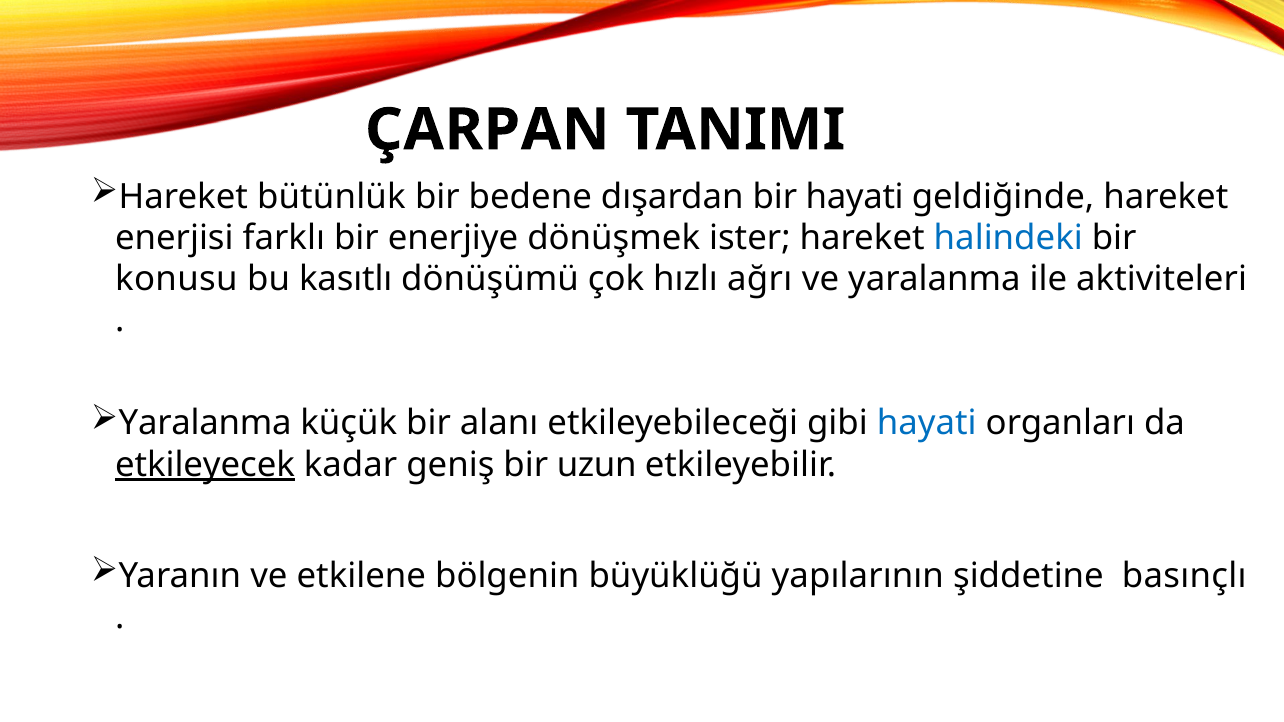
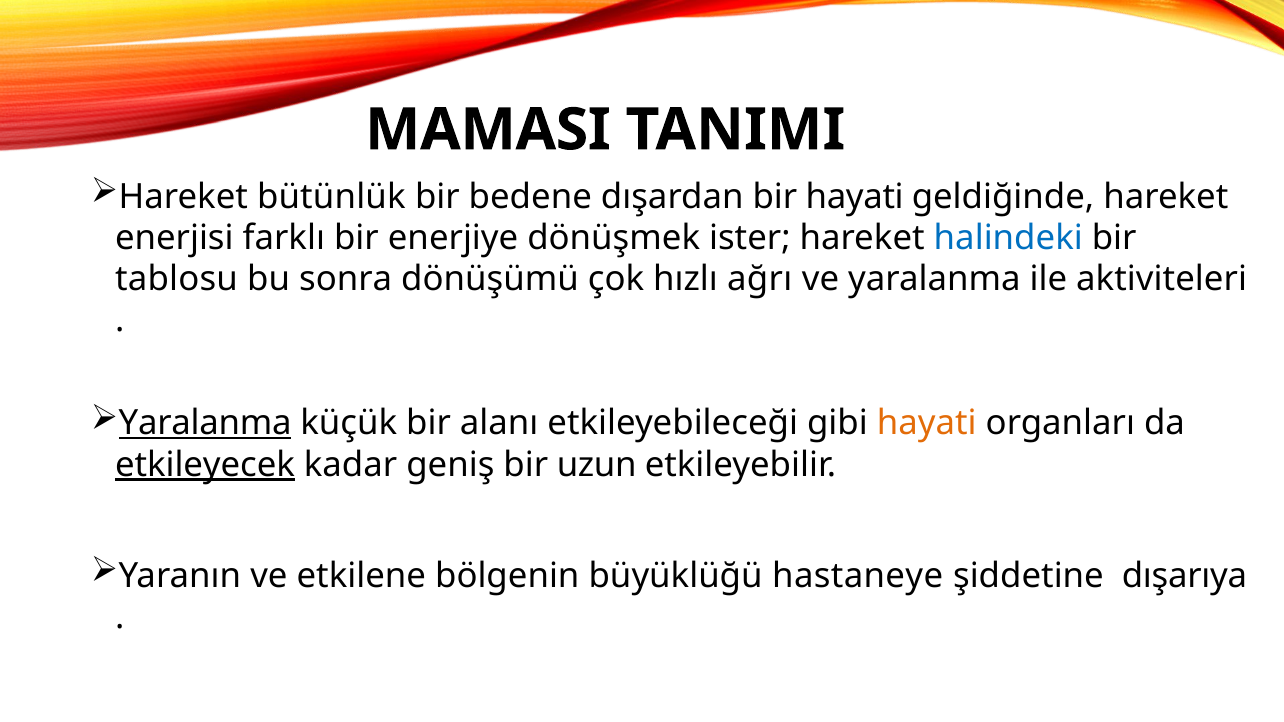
ÇARPAN: ÇARPAN -> MAMASI (488, 130)
konusu: konusu -> tablosu (176, 279)
kasıtlı: kasıtlı -> sonra (346, 279)
Yaralanma underline: none -> present (205, 423)
hayati colour: blue -> orange (927, 423)
yapılarının: yapılarının -> hastaneye (858, 576)
basınçlı: basınçlı -> dışarıya (1184, 576)
